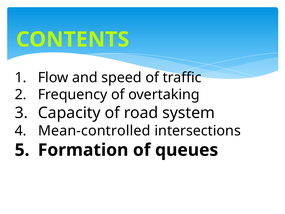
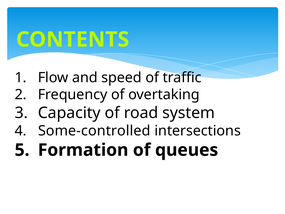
Mean-controlled: Mean-controlled -> Some-controlled (94, 131)
